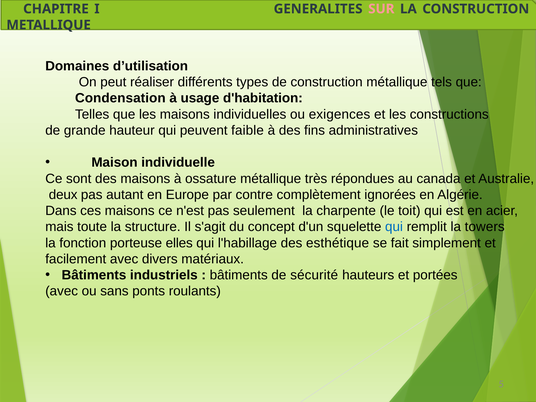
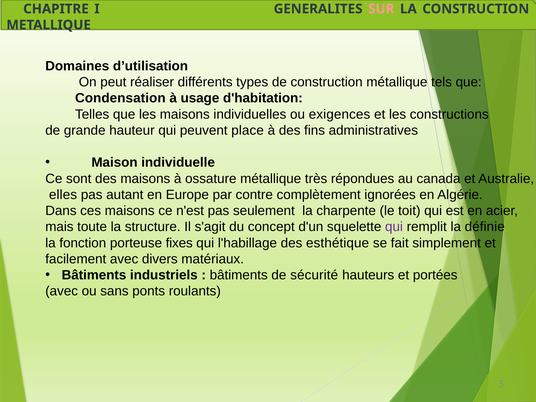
faible: faible -> place (248, 130)
deux: deux -> elles (63, 195)
qui colour: blue -> purple (394, 227)
towers: towers -> définie (485, 227)
elles: elles -> fixes (179, 243)
